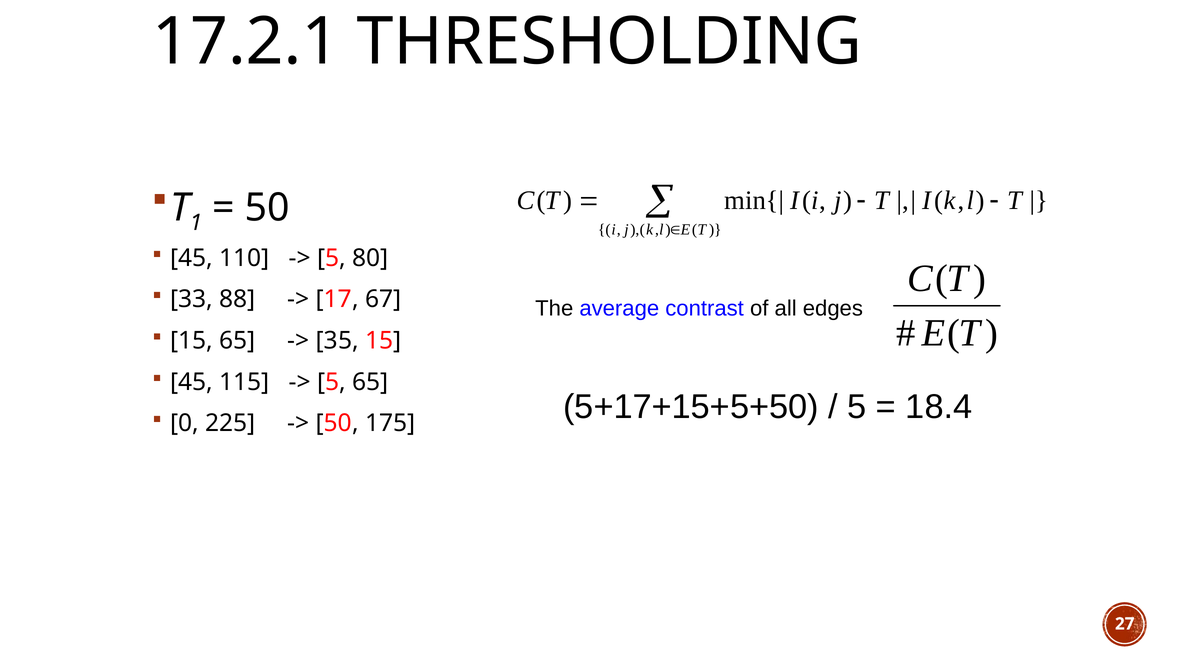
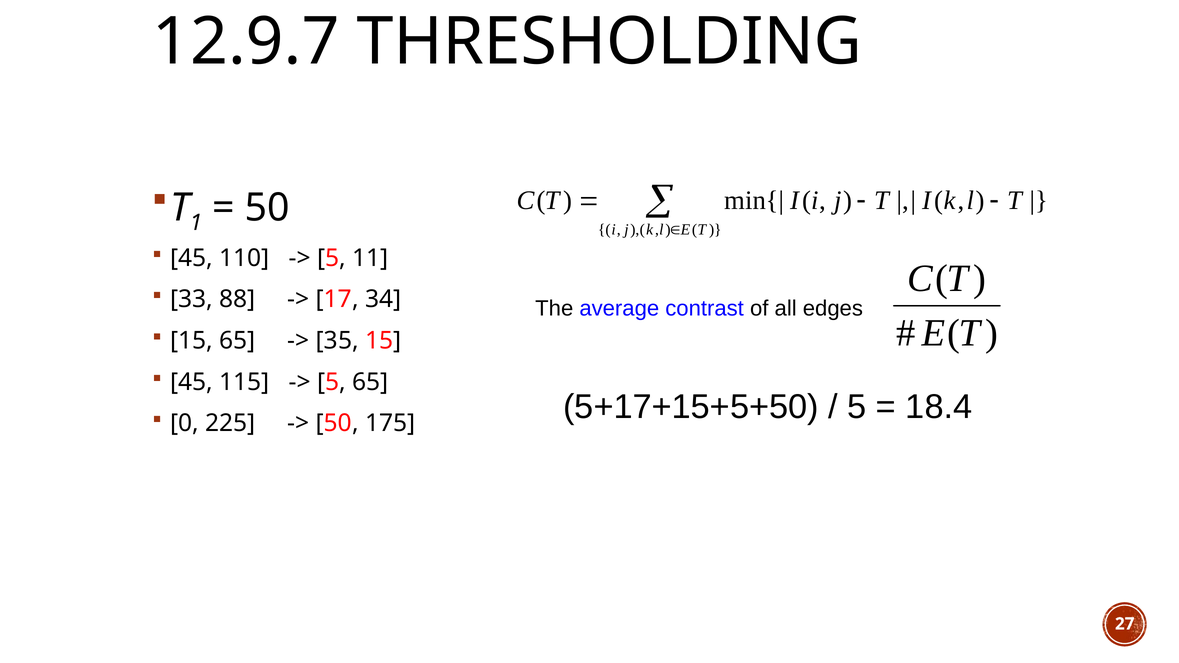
17.2.1: 17.2.1 -> 12.9.7 (246, 42)
80: 80 -> 11 (370, 258)
67: 67 -> 34 (383, 299)
